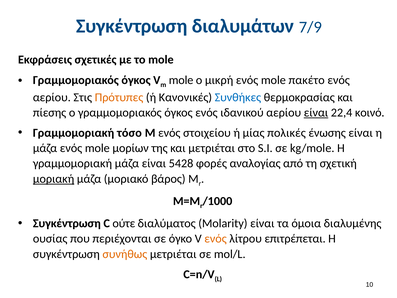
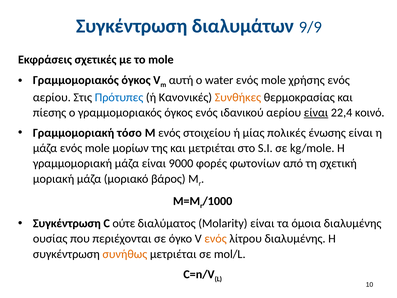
7/9: 7/9 -> 9/9 (310, 27)
m mole: mole -> αυτή (181, 80)
μικρή: μικρή -> water (219, 80)
πακέτο: πακέτο -> χρήσης (307, 80)
Πρότυπες colour: orange -> blue (119, 97)
Συνθήκες colour: blue -> orange (238, 97)
5428: 5428 -> 9000 (181, 163)
αναλογίας: αναλογίας -> φωτονίων (255, 163)
μοριακή underline: present -> none (54, 179)
λίτρου επιτρέπεται: επιτρέπεται -> διαλυμένης (295, 239)
